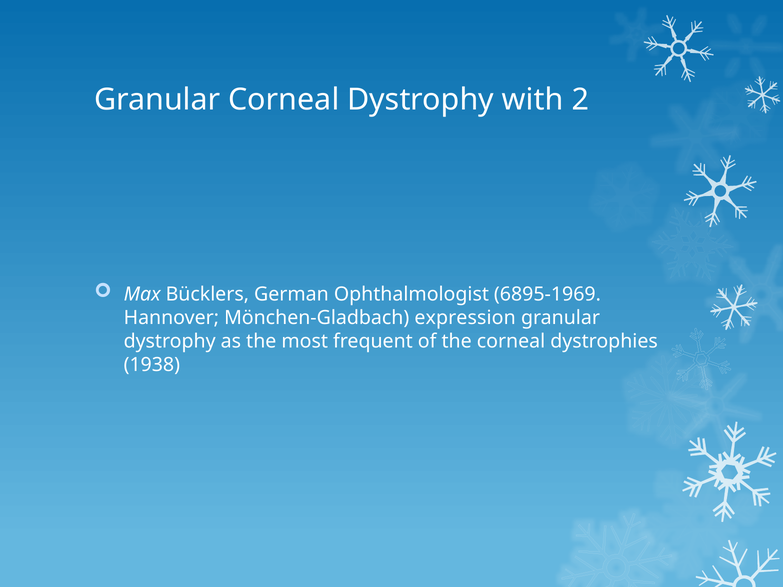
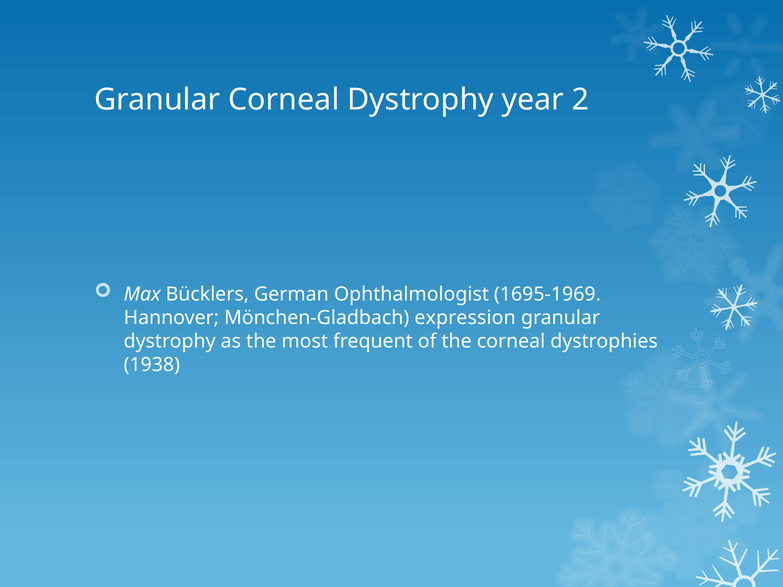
with: with -> year (533, 100)
6895-1969: 6895-1969 -> 1695-1969 (547, 294)
